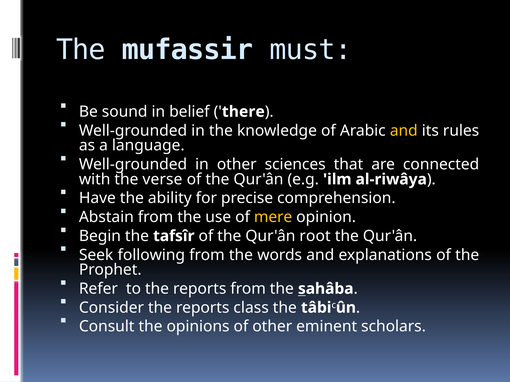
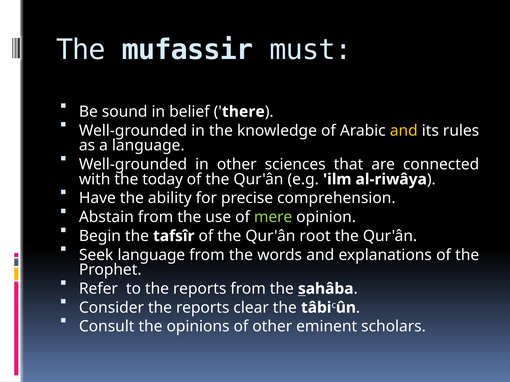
verse: verse -> today (163, 180)
mere colour: yellow -> light green (273, 217)
Seek following: following -> language (151, 255)
class: class -> clear (251, 308)
